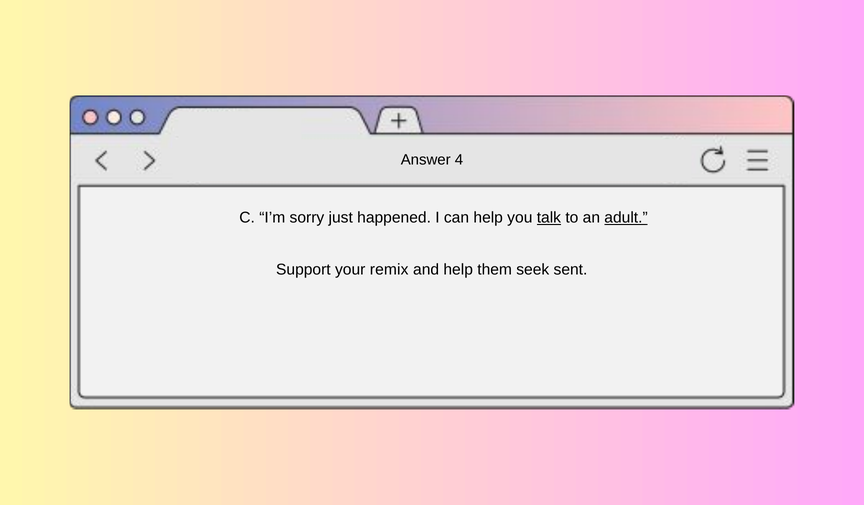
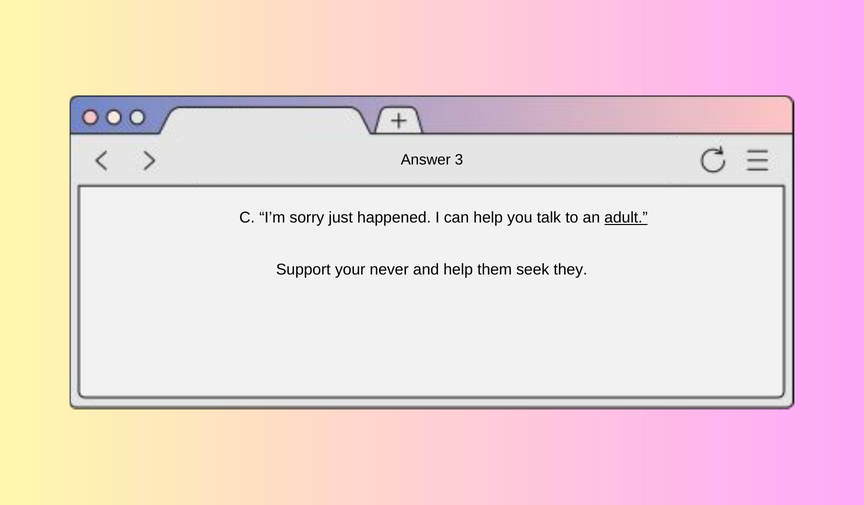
4: 4 -> 3 (459, 160)
talk underline: present -> none (549, 218)
remix: remix -> never (389, 270)
sent: sent -> they (570, 270)
